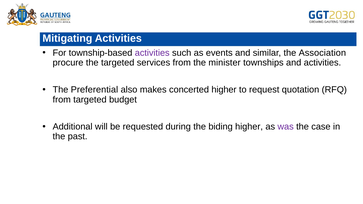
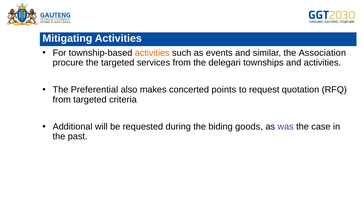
activities colour: purple -> orange (152, 53)
minister: minister -> delegari (225, 63)
concerted higher: higher -> points (224, 90)
budget: budget -> criteria (123, 100)
biding higher: higher -> goods (249, 127)
